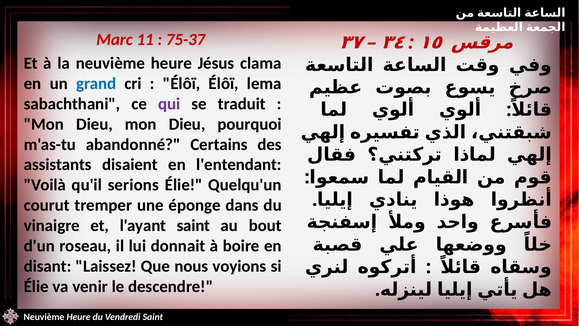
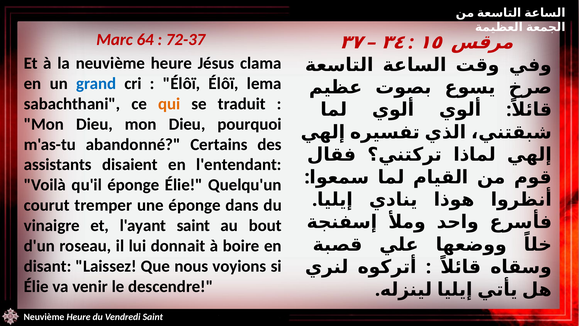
11: 11 -> 64 (145, 40)
75-37: 75-37 -> 72-37 (186, 40)
qui colour: purple -> orange (169, 104)
qu'il serions: serions -> éponge (133, 185)
